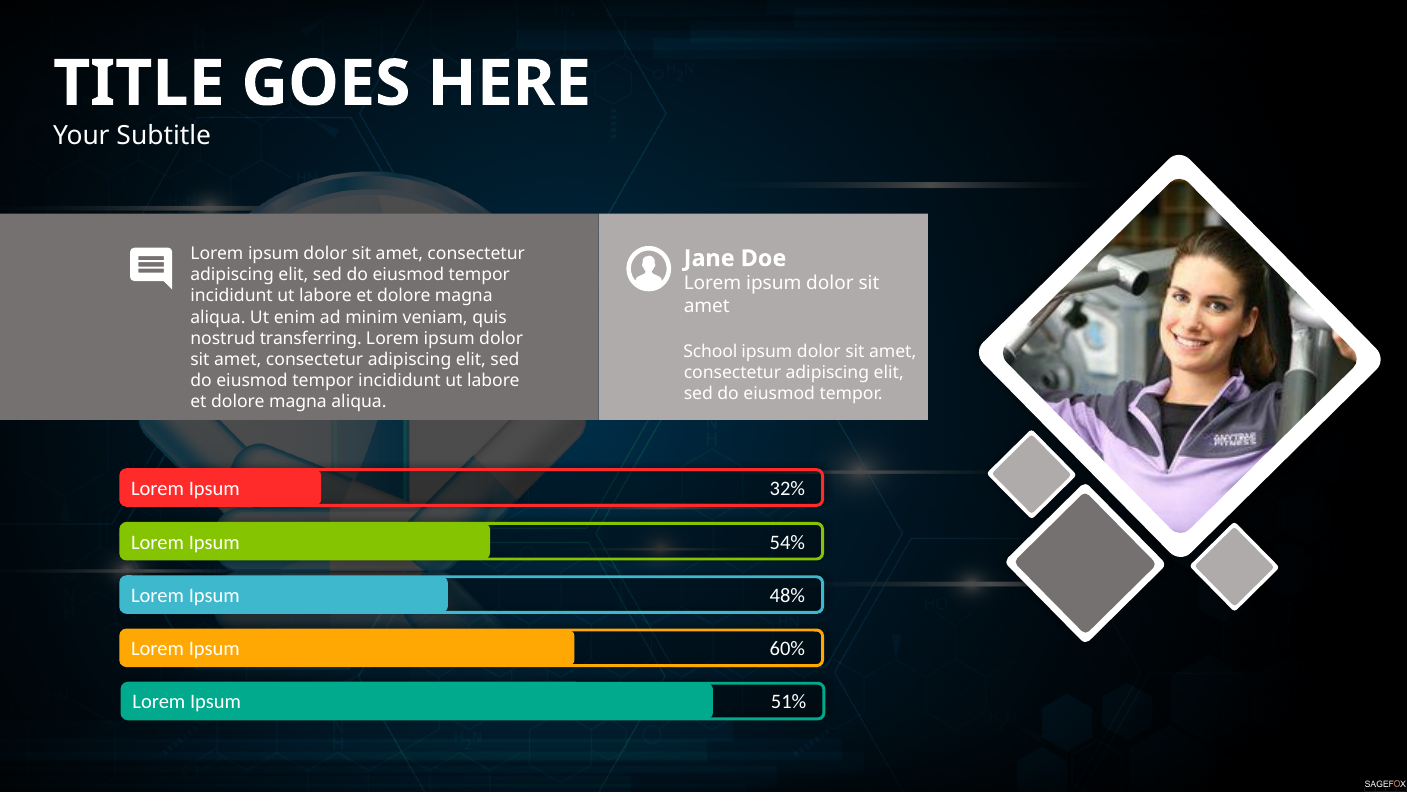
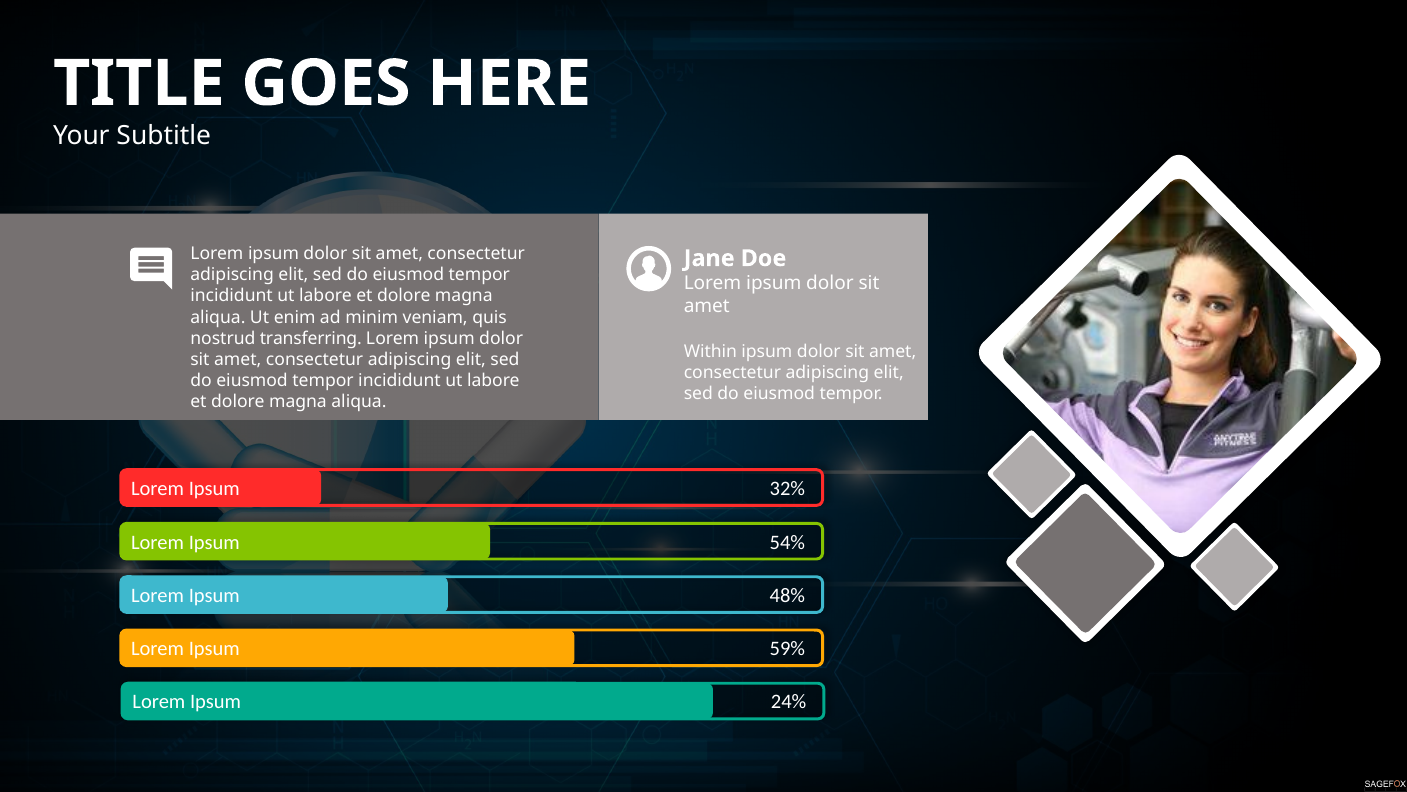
School: School -> Within (710, 351)
60%: 60% -> 59% (787, 649)
51%: 51% -> 24% (789, 702)
